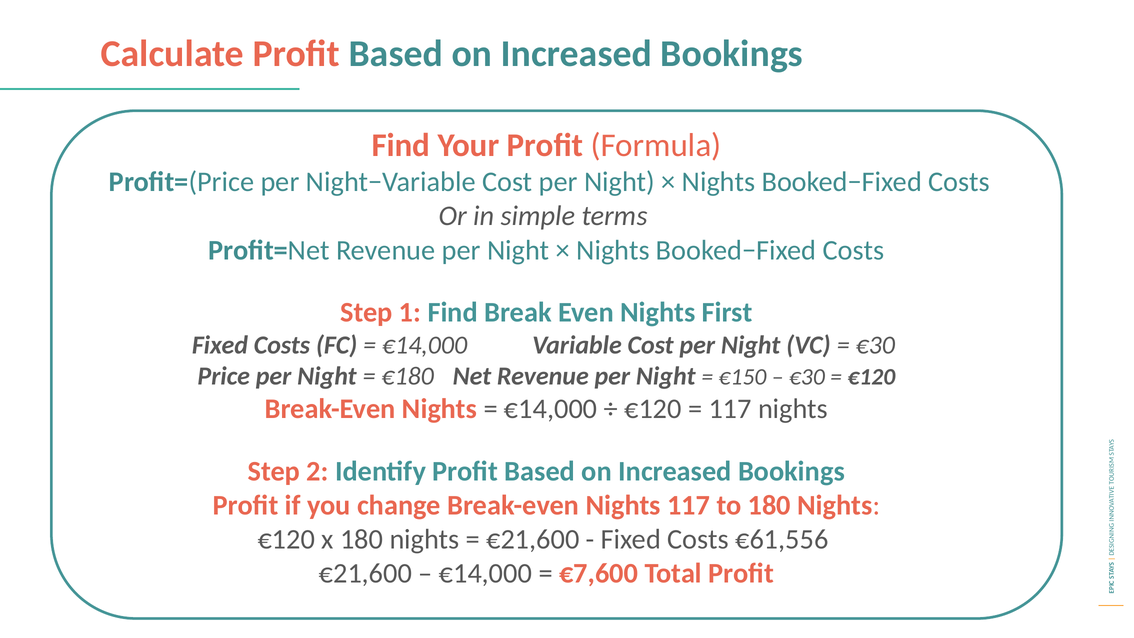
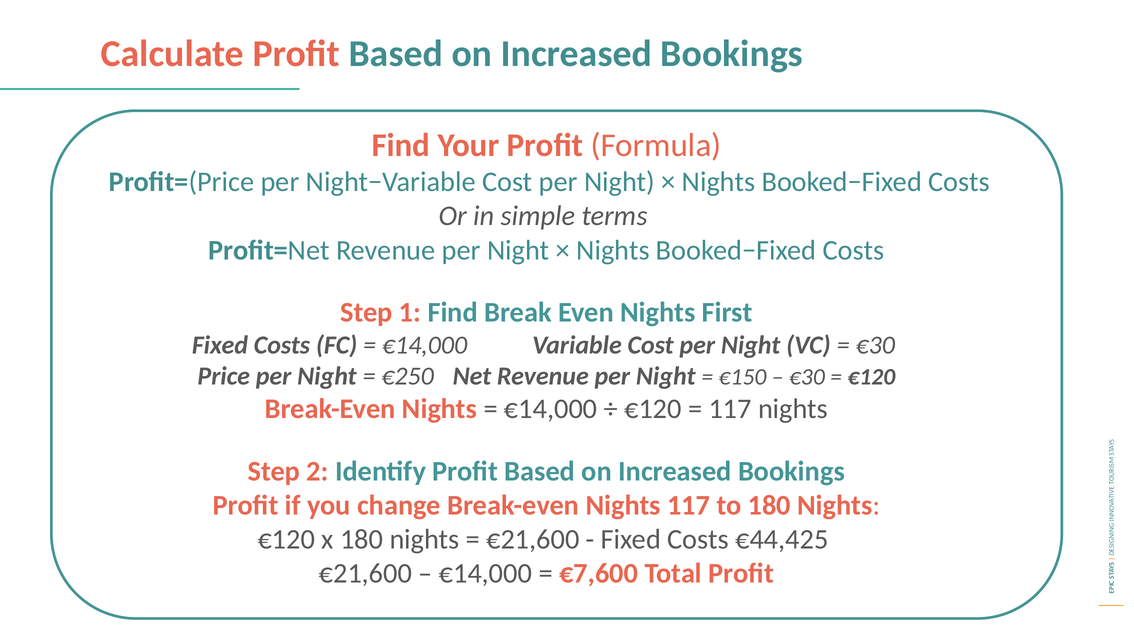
€180: €180 -> €250 (408, 376)
€61,556: €61,556 -> €44,425 (782, 539)
